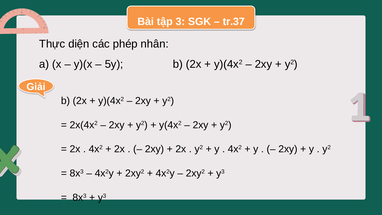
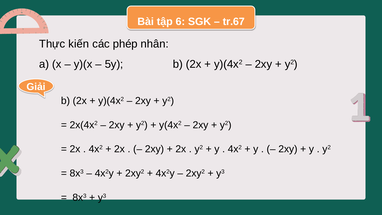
3: 3 -> 6 (180, 22)
tr.37: tr.37 -> tr.67 (234, 22)
diện: diện -> kiến (79, 44)
